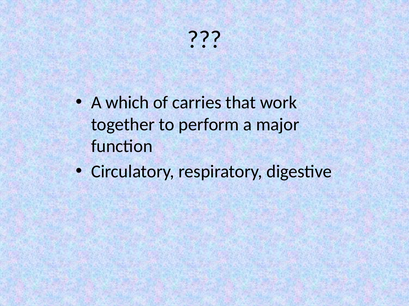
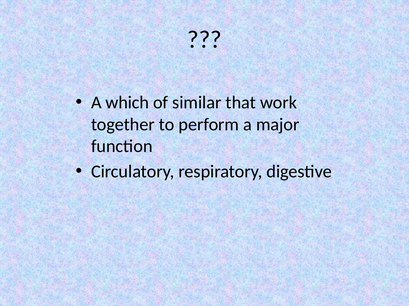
carries: carries -> similar (197, 103)
